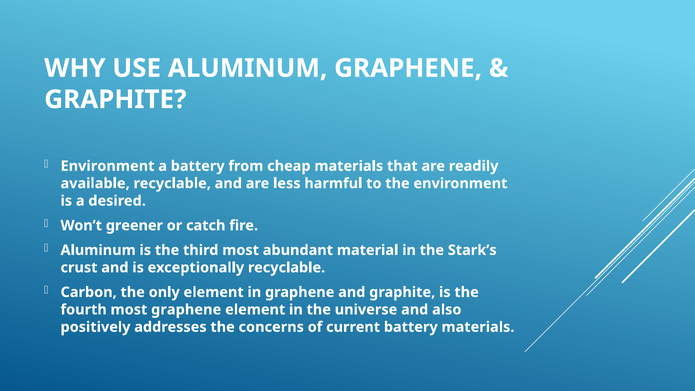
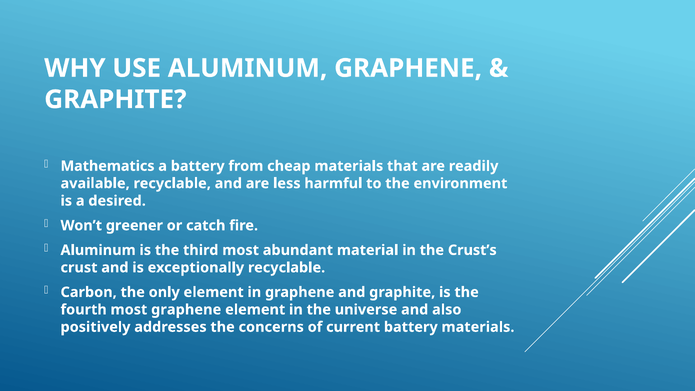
Environment: Environment -> Mathematics (108, 166)
Stark’s: Stark’s -> Crust’s (472, 250)
